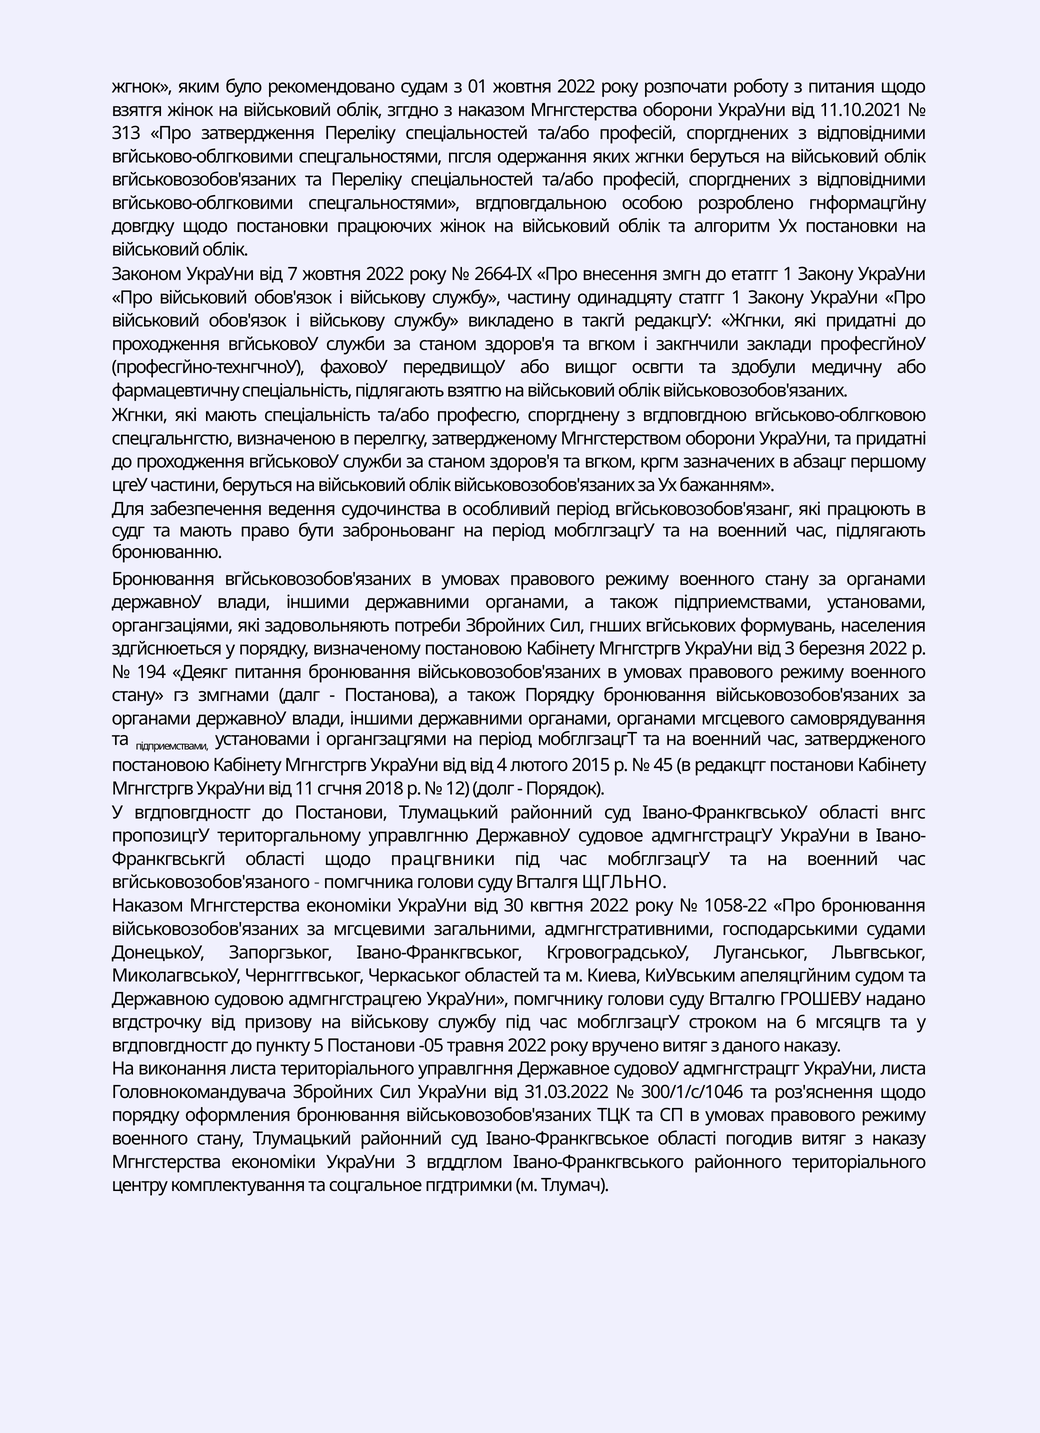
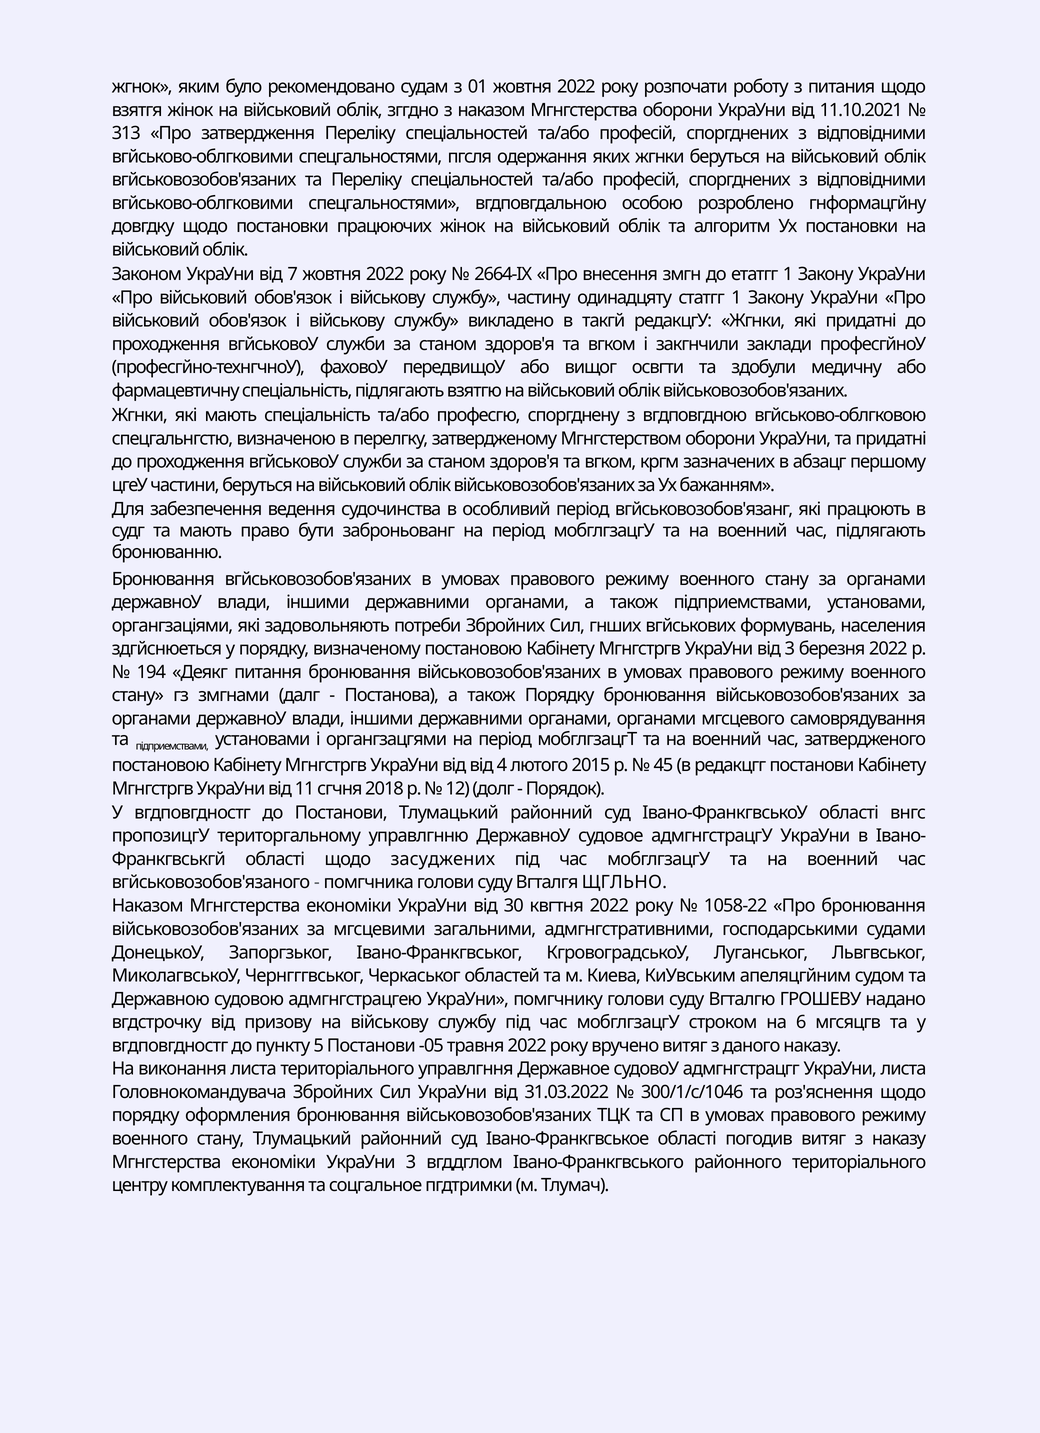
працгвники: працгвники -> засуджених (443, 860)
